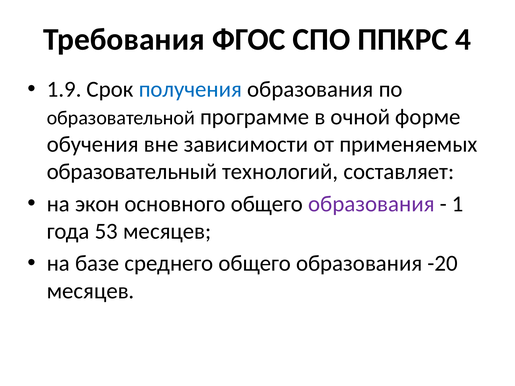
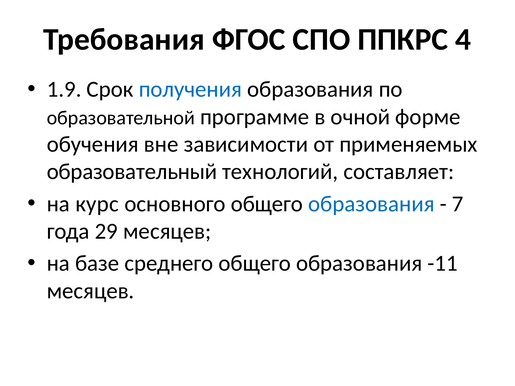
экон: экон -> курс (97, 204)
образования colour: purple -> blue (371, 204)
1: 1 -> 7 (458, 204)
53: 53 -> 29 (106, 231)
-20: -20 -> -11 (443, 264)
